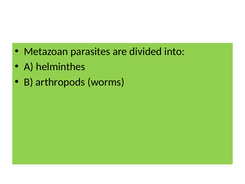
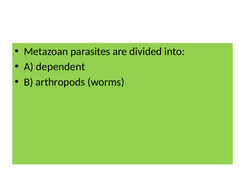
helminthes: helminthes -> dependent (61, 67)
